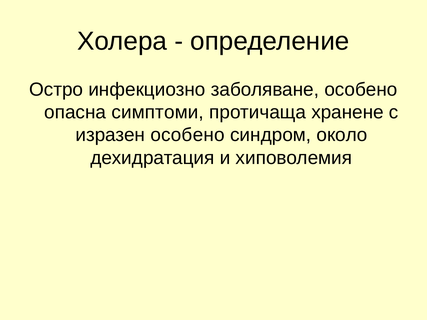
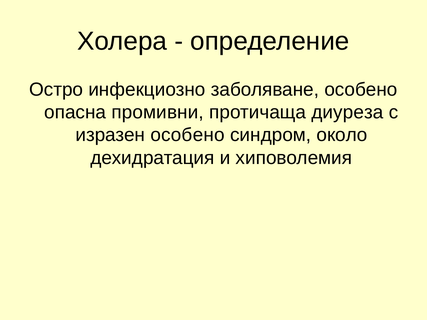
симптоми: симптоми -> промивни (158, 112)
хранене: хранене -> диуреза (347, 112)
